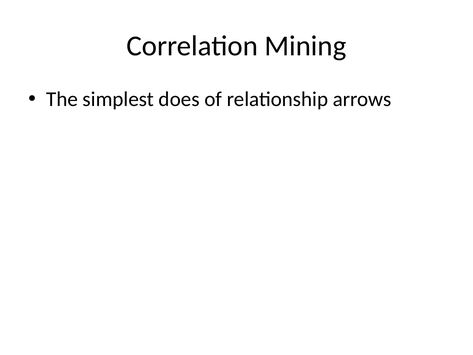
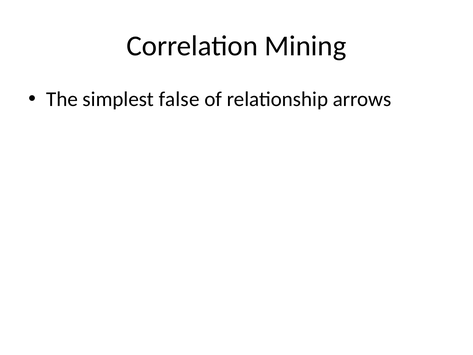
does: does -> false (179, 99)
